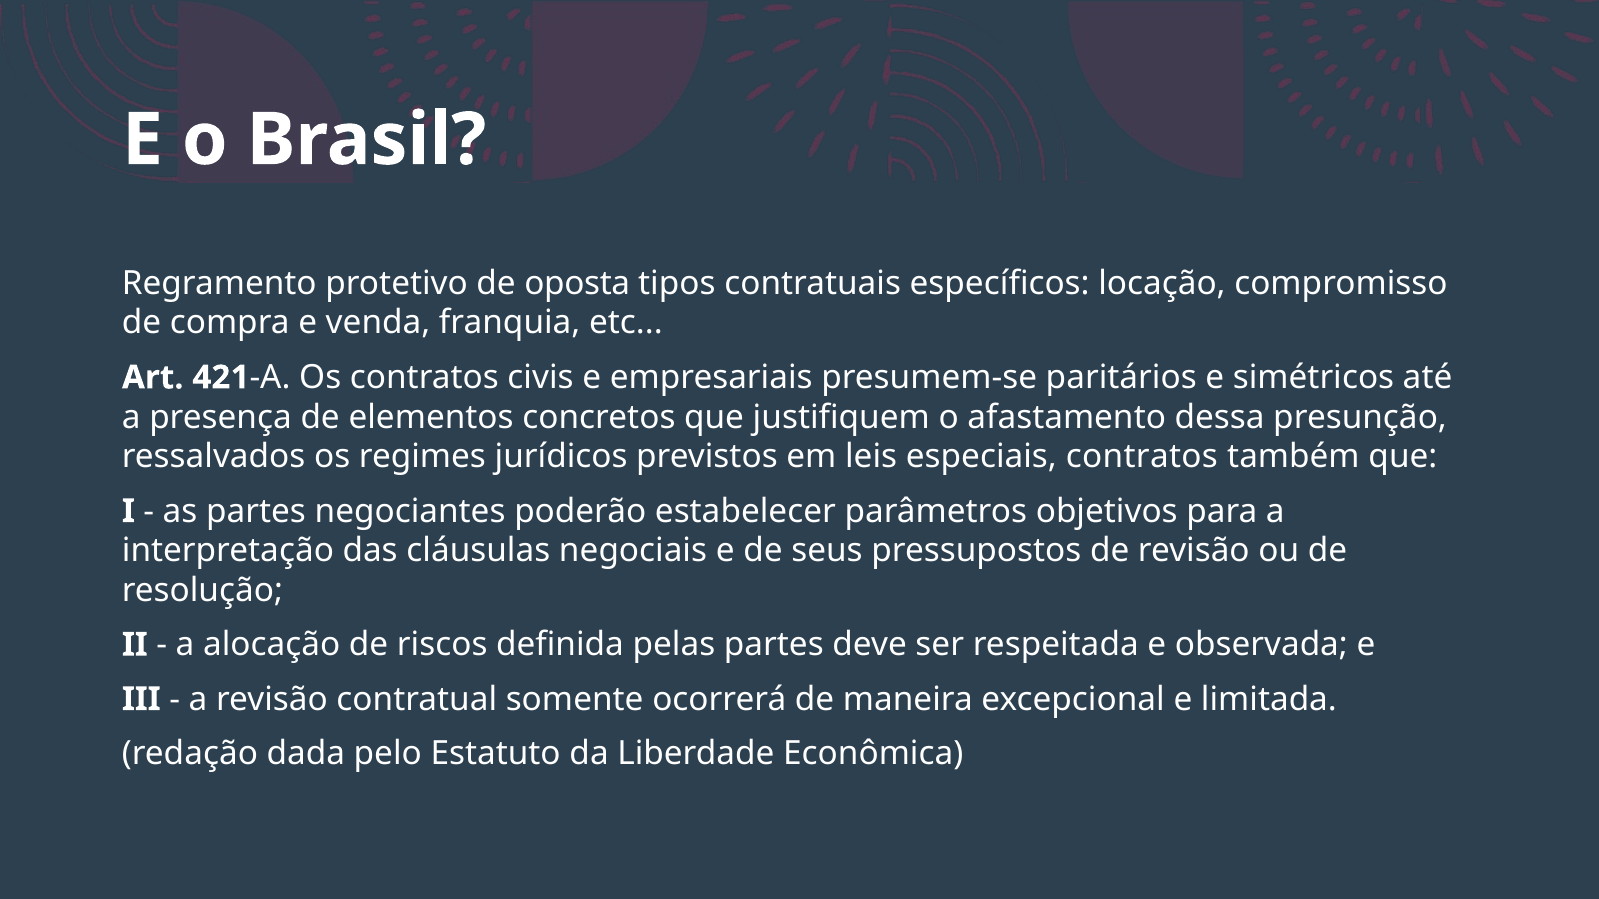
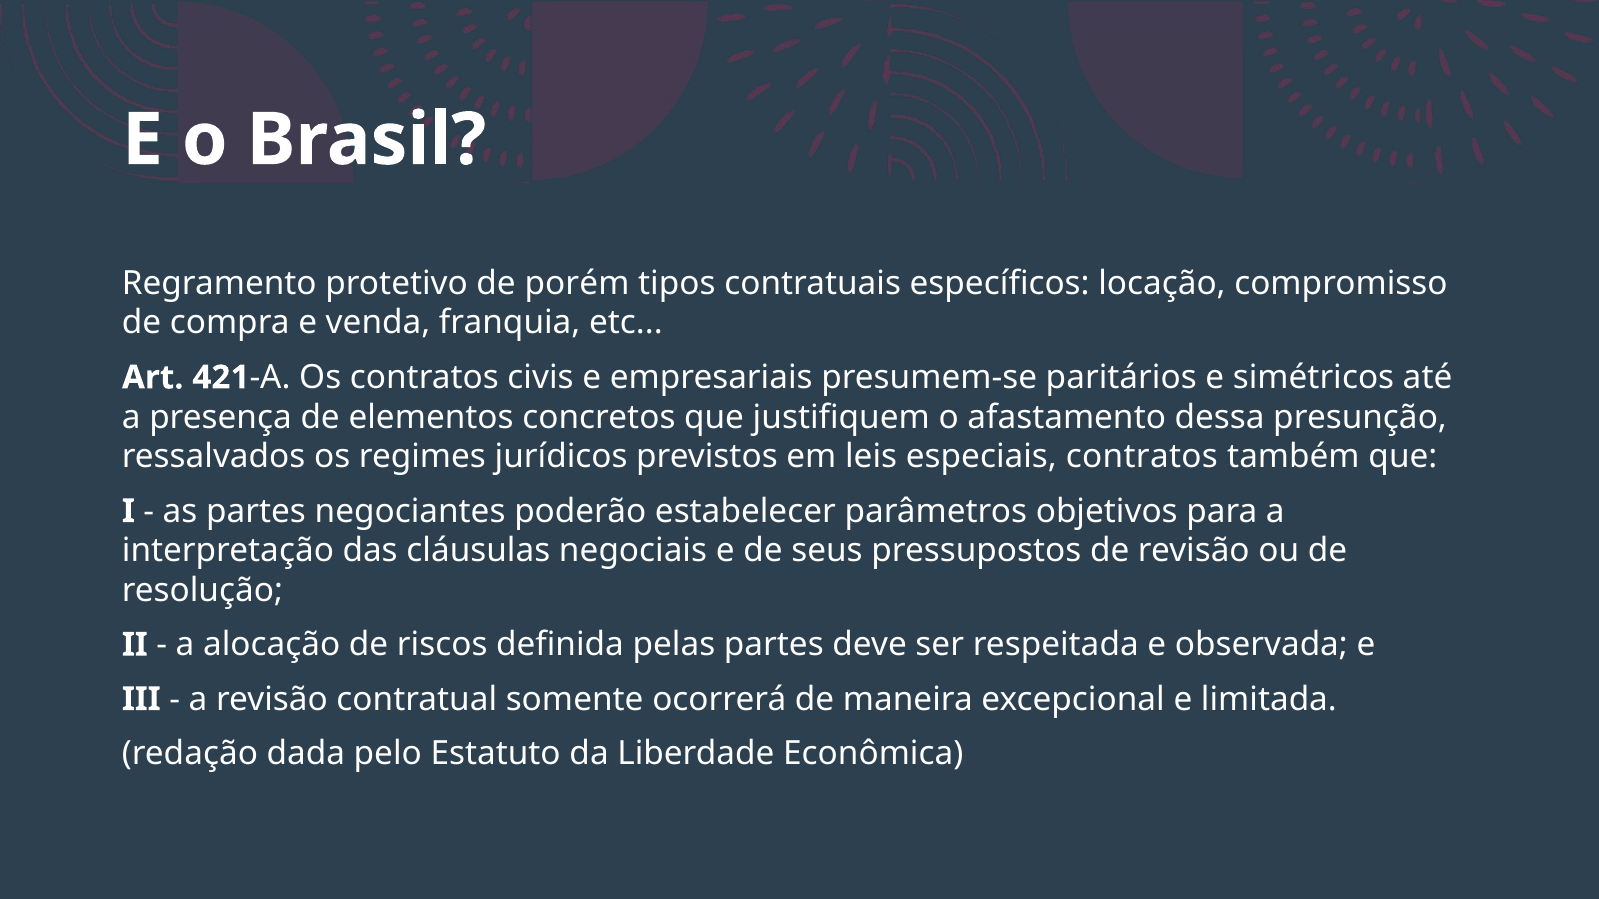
oposta: oposta -> porém (577, 284)
